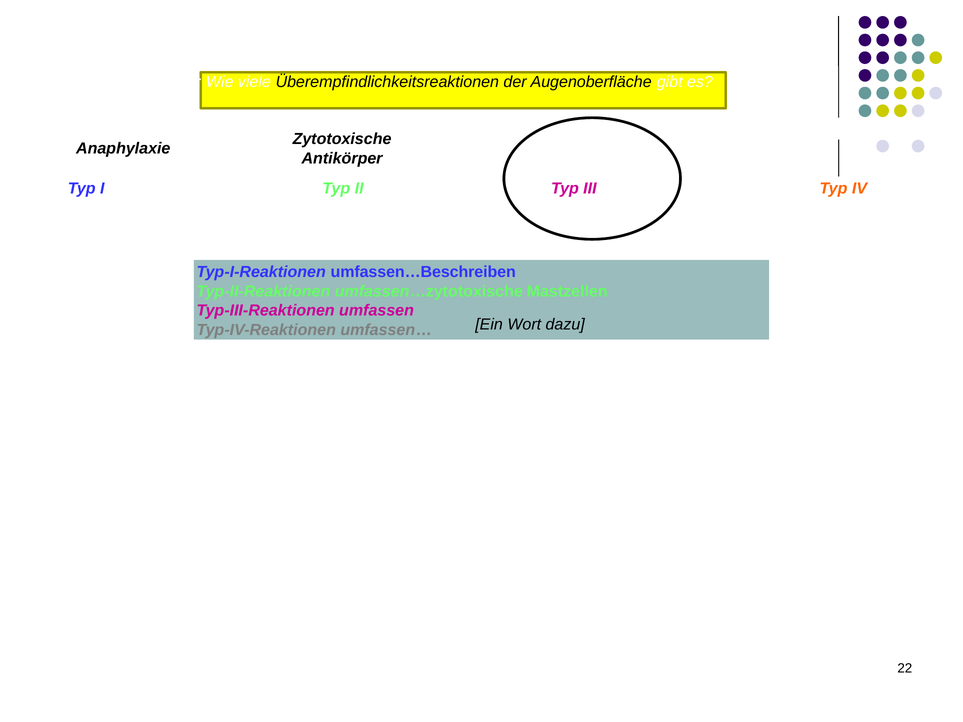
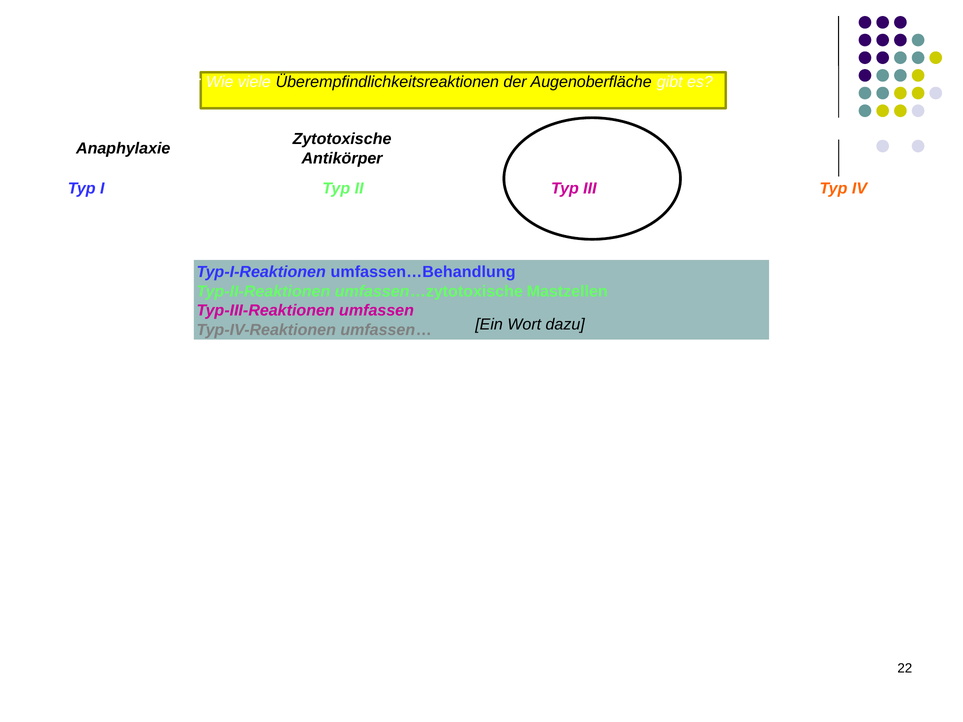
umfassen…Beschreiben: umfassen…Beschreiben -> umfassen…Behandlung (423, 272)
